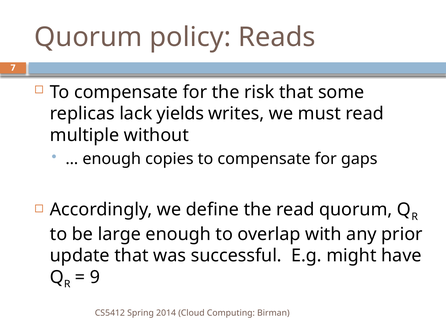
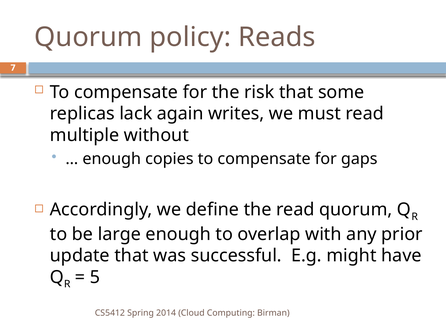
yields: yields -> again (180, 114)
9: 9 -> 5 (95, 278)
